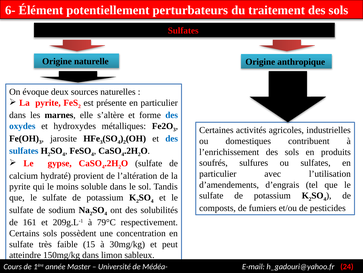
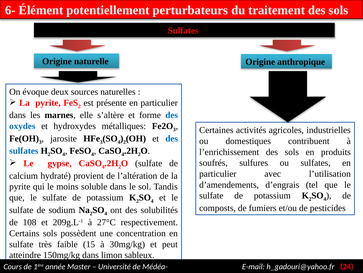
161: 161 -> 108 (30, 222)
79°C: 79°C -> 27°C (106, 222)
